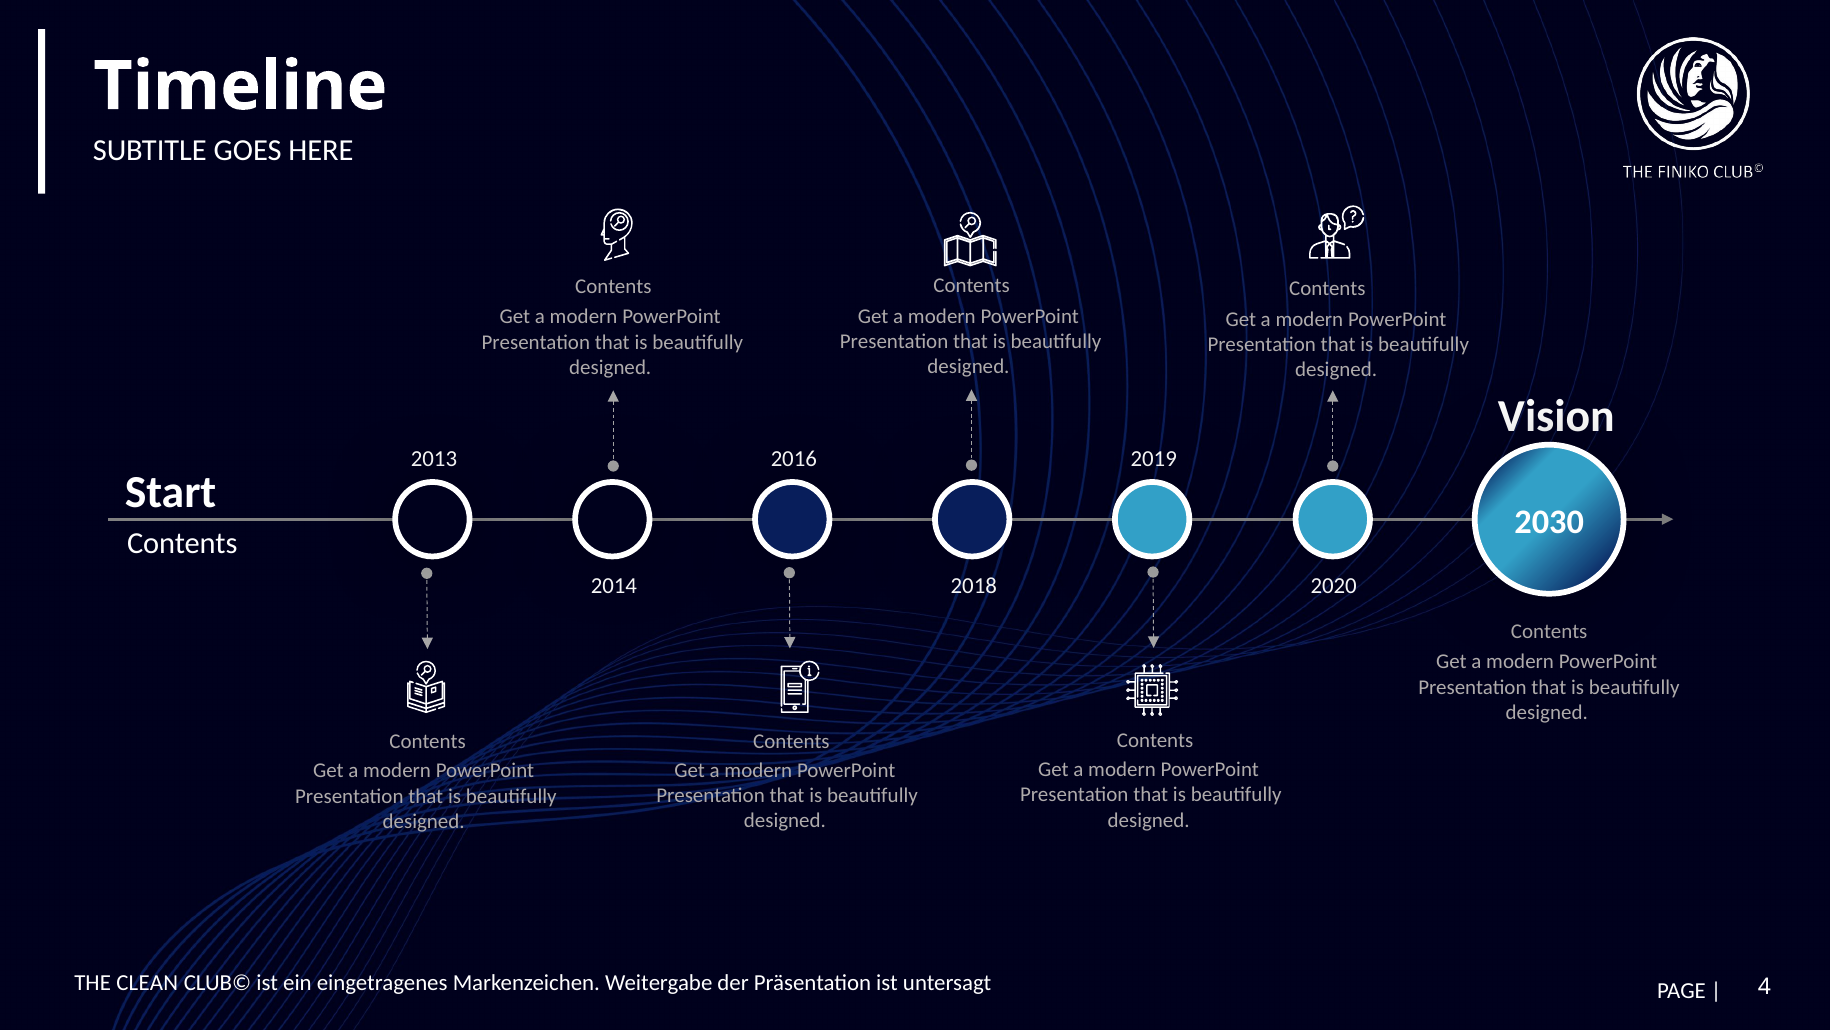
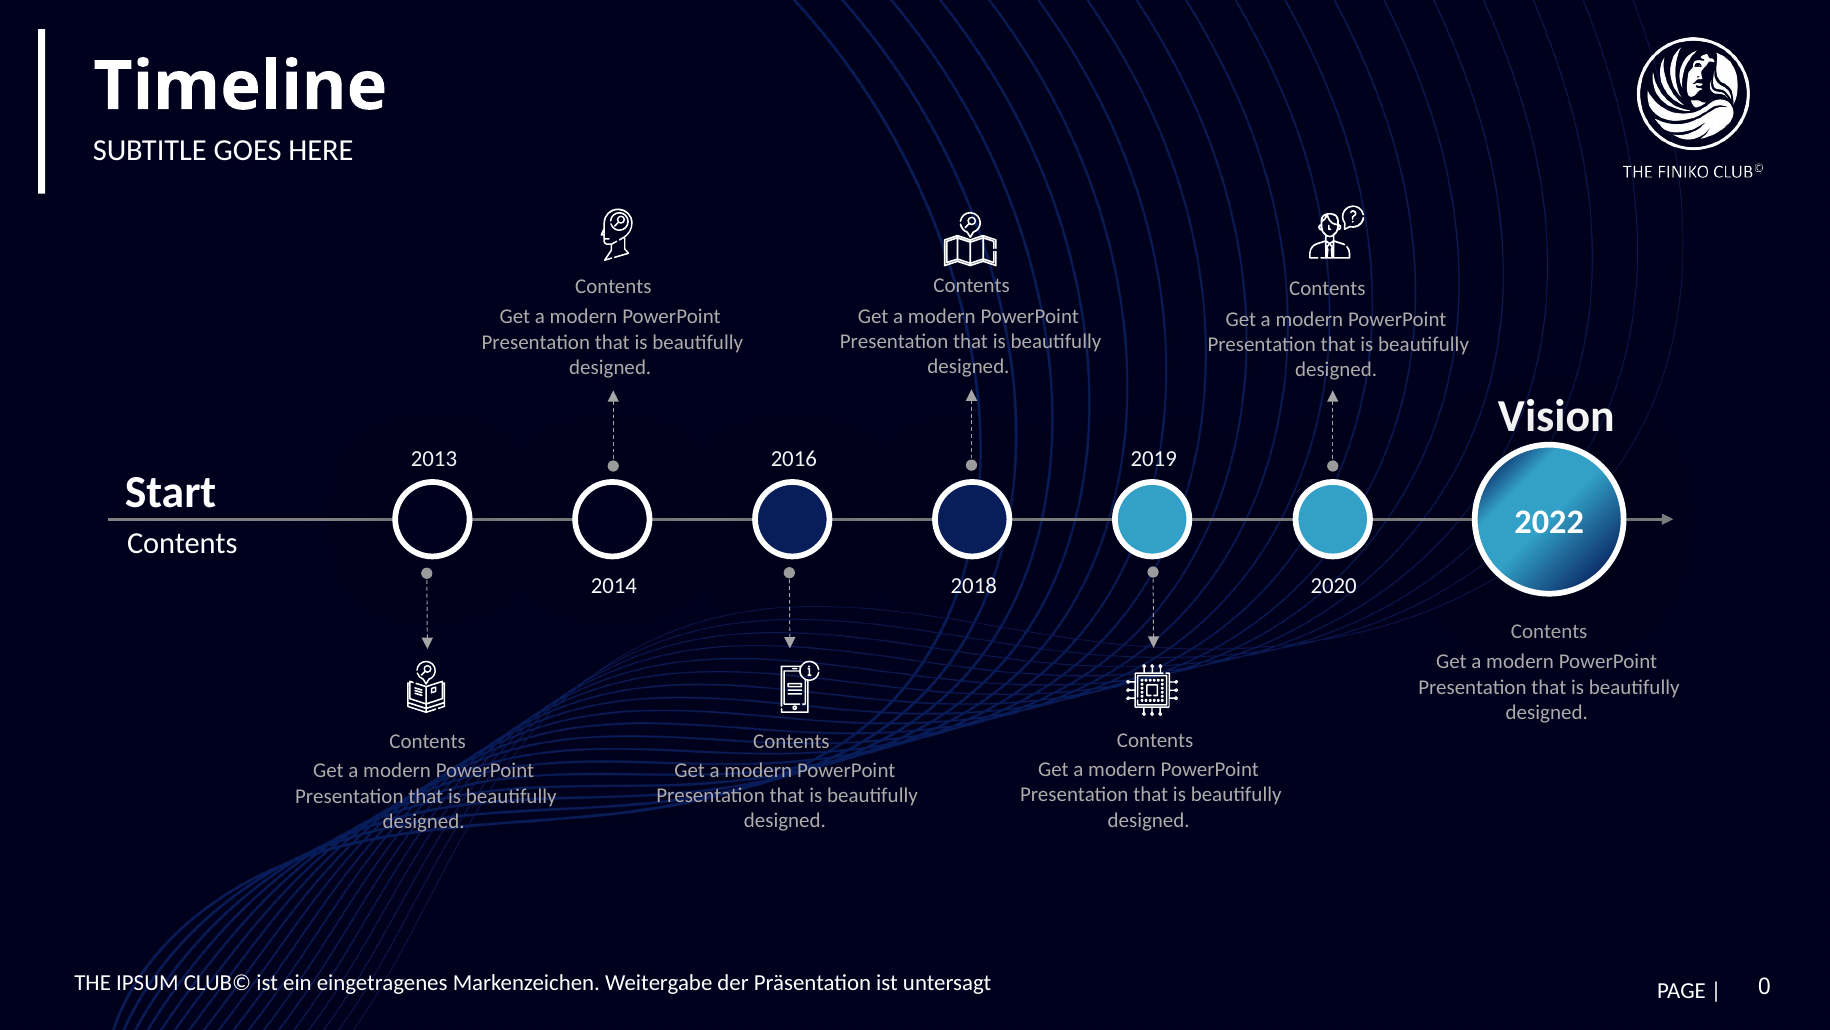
2030: 2030 -> 2022 (1549, 522)
CLEAN: CLEAN -> IPSUM (147, 983)
4: 4 -> 0 (1764, 987)
